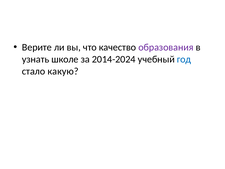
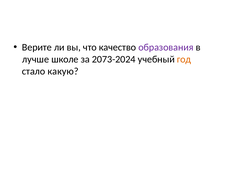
узнать: узнать -> лучше (36, 59)
2014-2024: 2014-2024 -> 2073-2024 (114, 59)
год colour: blue -> orange (184, 59)
